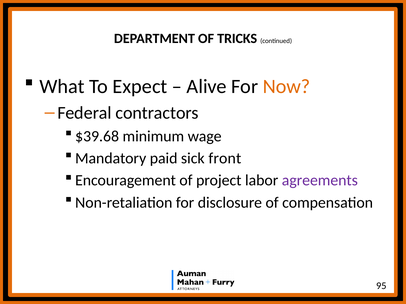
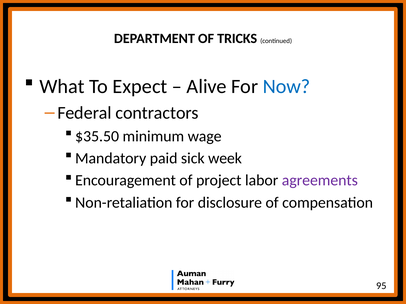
Now colour: orange -> blue (287, 87)
$39.68: $39.68 -> $35.50 (97, 136)
front: front -> week (225, 159)
